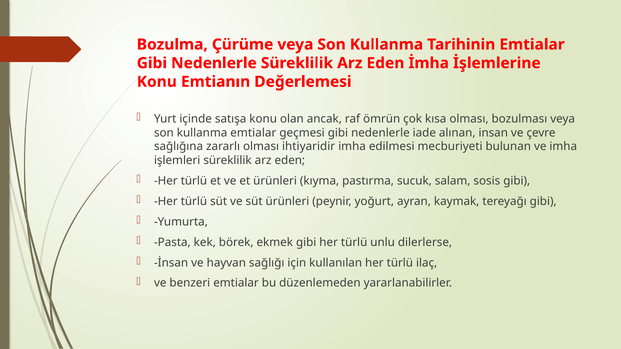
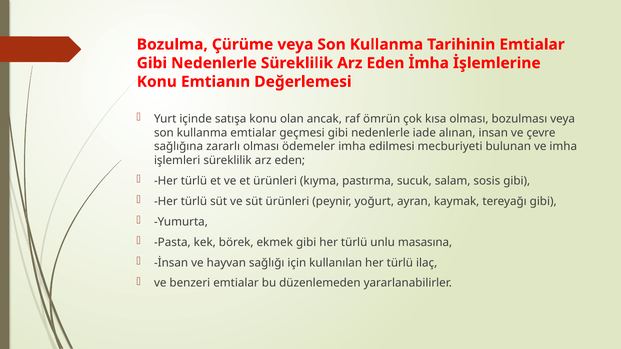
ihtiyaridir: ihtiyaridir -> ödemeler (309, 147)
dilerlerse: dilerlerse -> masasına (425, 243)
